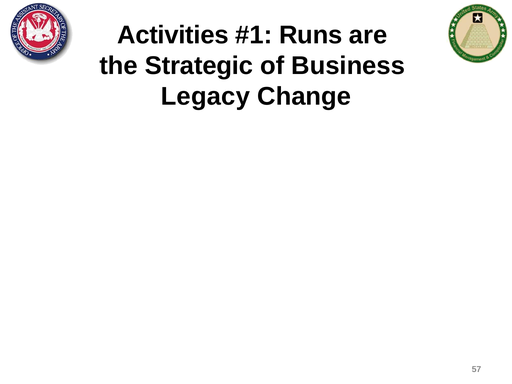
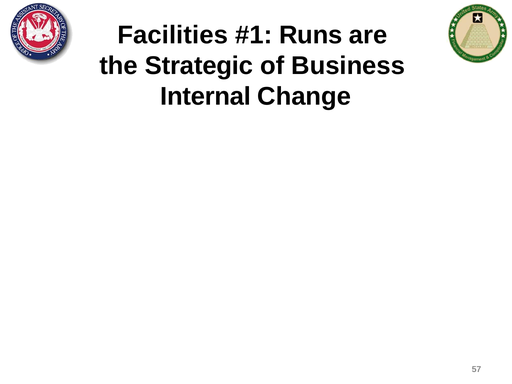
Activities: Activities -> Facilities (173, 35)
Legacy: Legacy -> Internal (206, 97)
